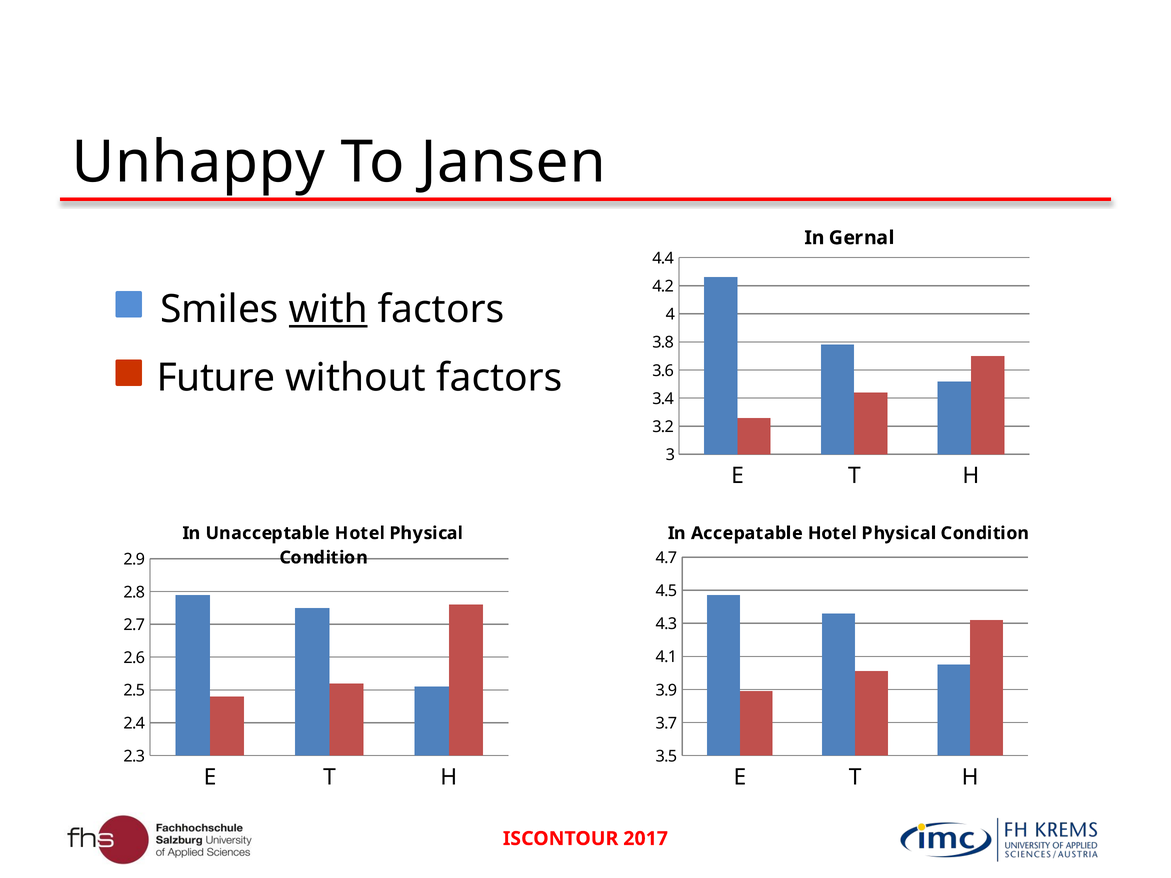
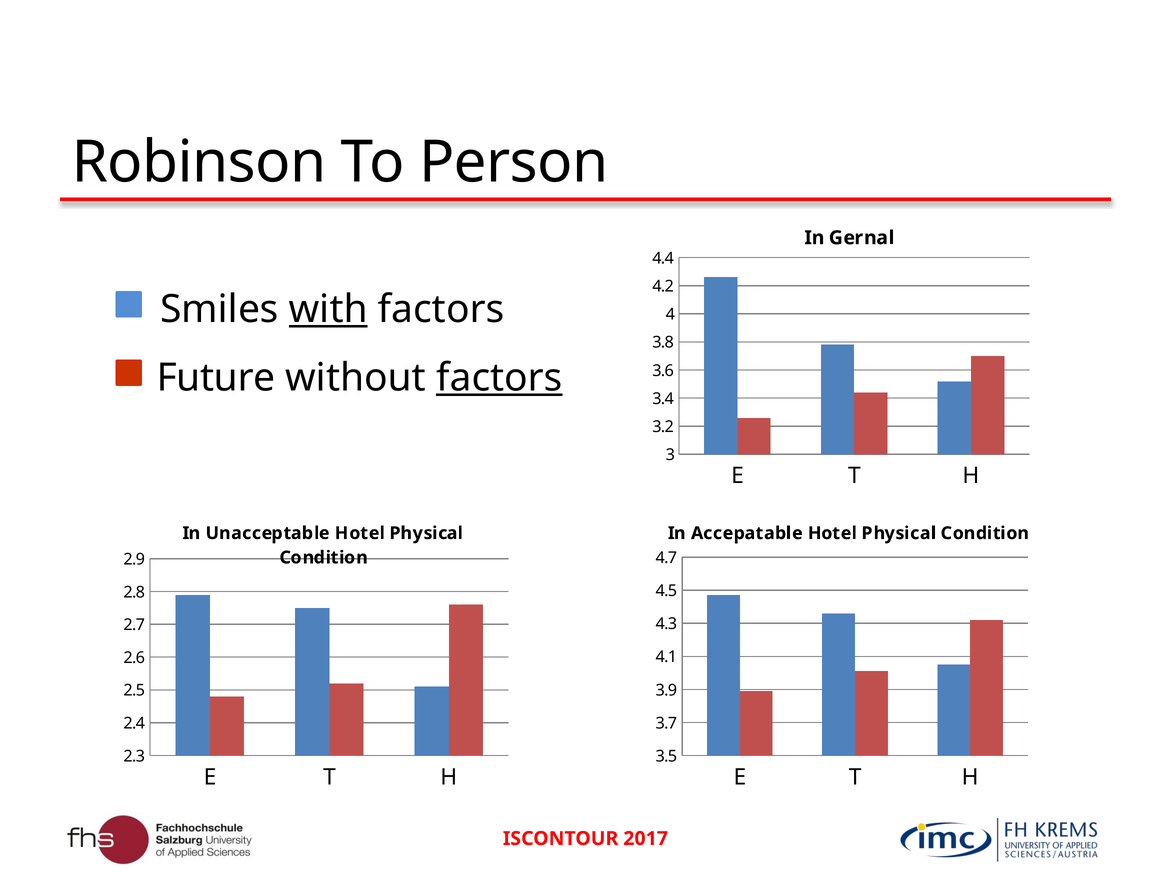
Unhappy: Unhappy -> Robinson (199, 162)
Jansen: Jansen -> Person (514, 162)
factors underline: none -> present (499, 378)
